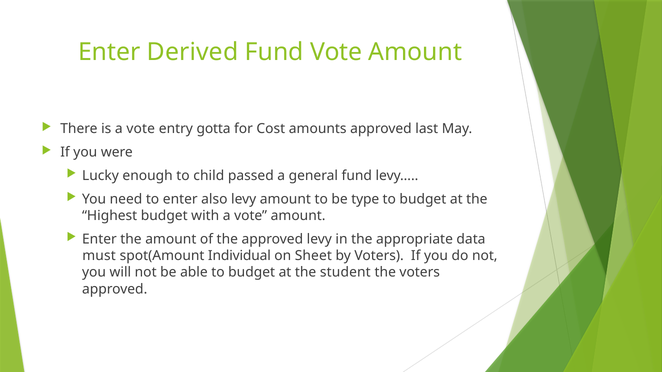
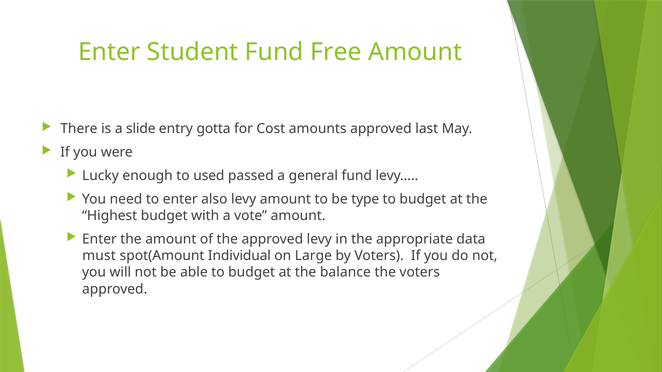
Derived: Derived -> Student (193, 52)
Fund Vote: Vote -> Free (336, 52)
is a vote: vote -> slide (141, 129)
child: child -> used (209, 176)
Sheet: Sheet -> Large (313, 256)
student: student -> balance (345, 273)
